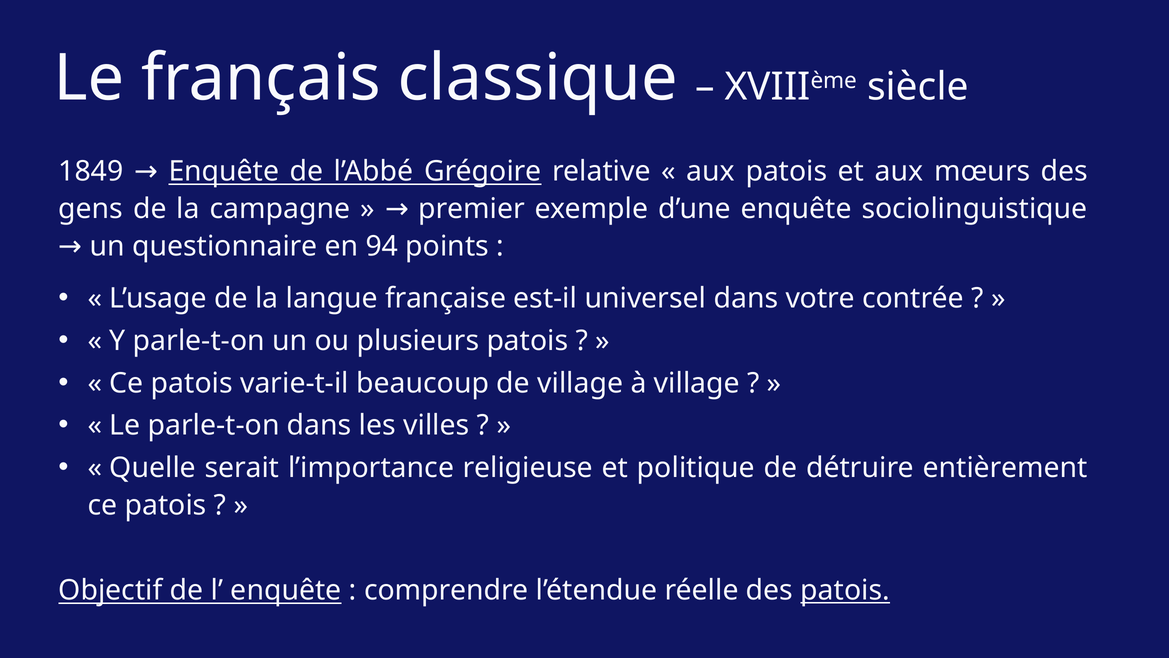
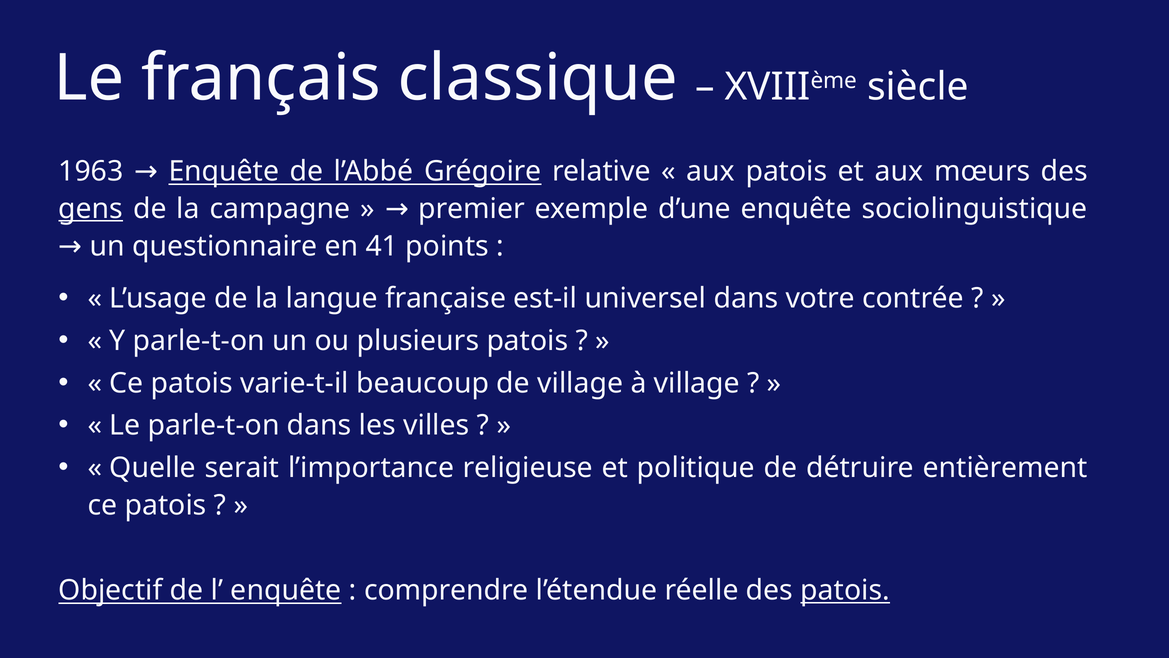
1849: 1849 -> 1963 (91, 171)
gens underline: none -> present (91, 209)
94: 94 -> 41 (382, 246)
